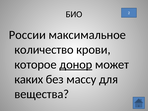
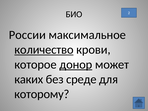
количество underline: none -> present (44, 50)
массу: массу -> среде (81, 79)
вещества: вещества -> которому (42, 94)
